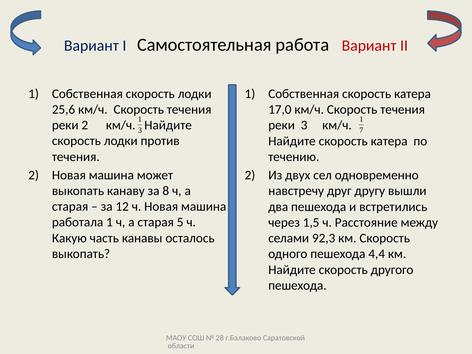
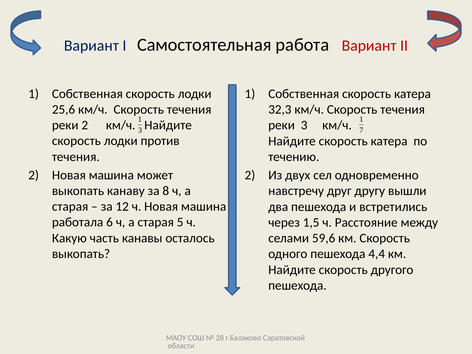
17,0: 17,0 -> 32,3 (280, 110)
работала 1: 1 -> 6 (110, 222)
92,3: 92,3 -> 59,6 (324, 238)
